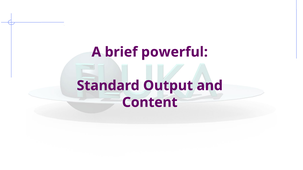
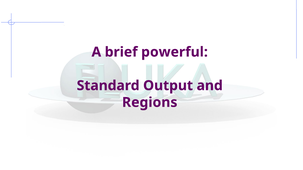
Content: Content -> Regions (150, 103)
